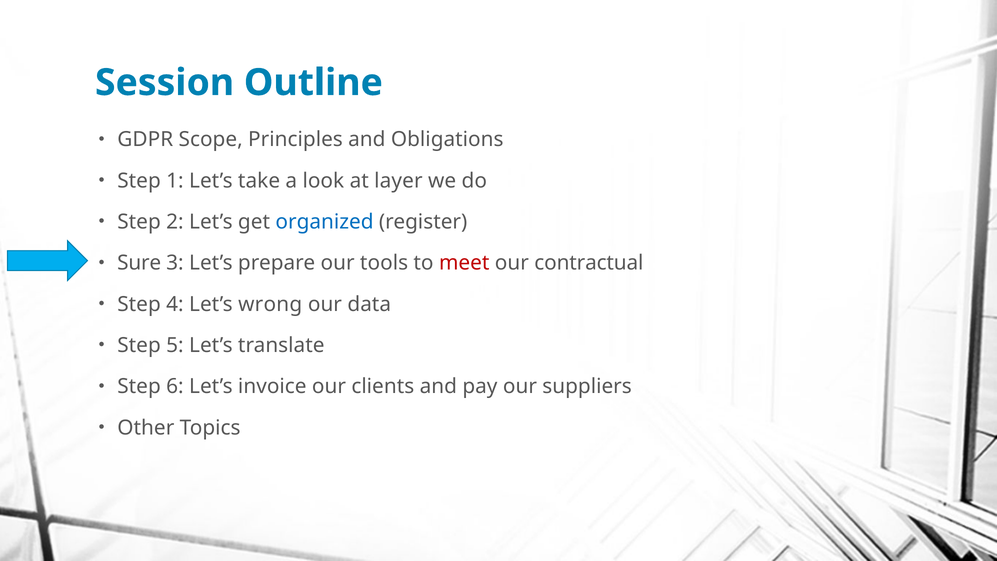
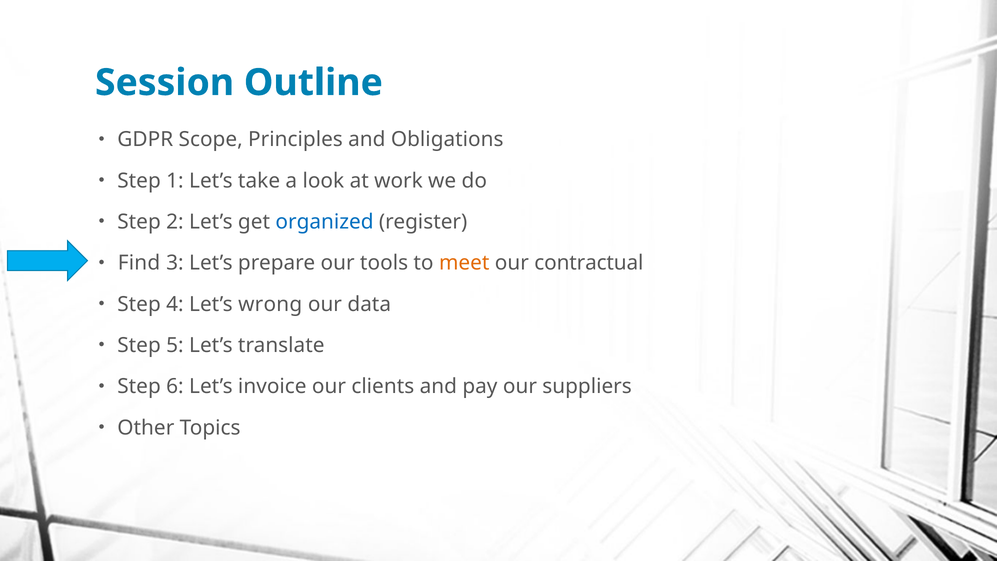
layer: layer -> work (398, 181)
Sure: Sure -> Find (139, 263)
meet colour: red -> orange (464, 263)
